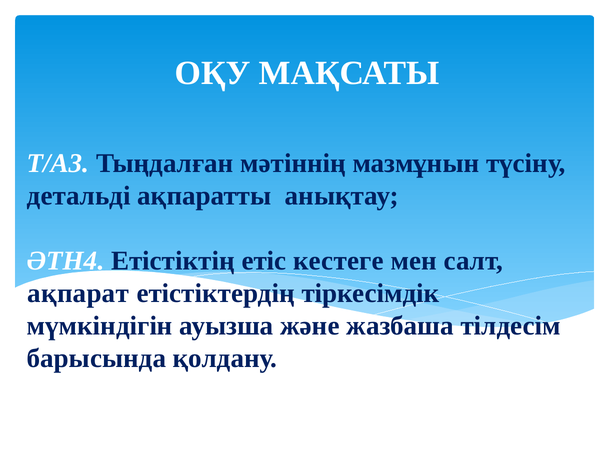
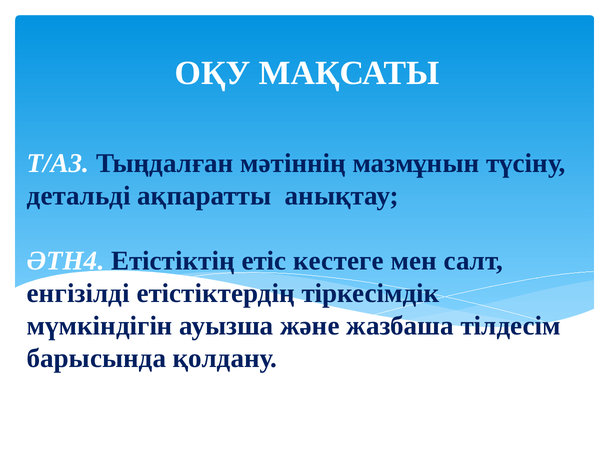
ақпарат: ақпарат -> енгізілді (78, 293)
